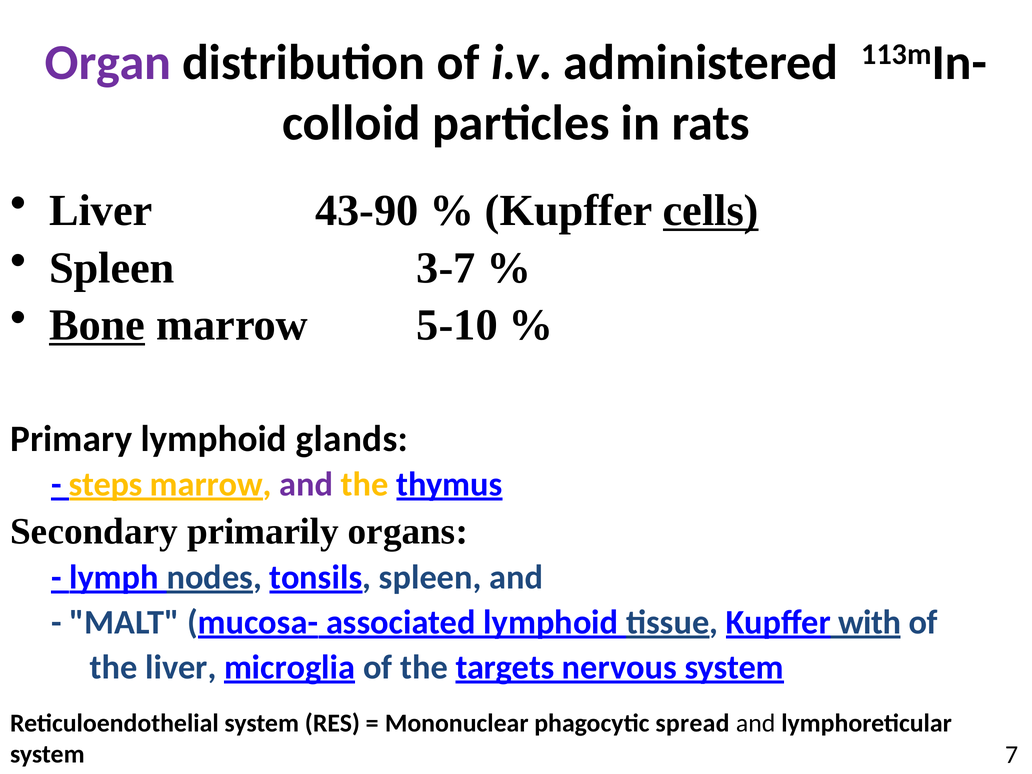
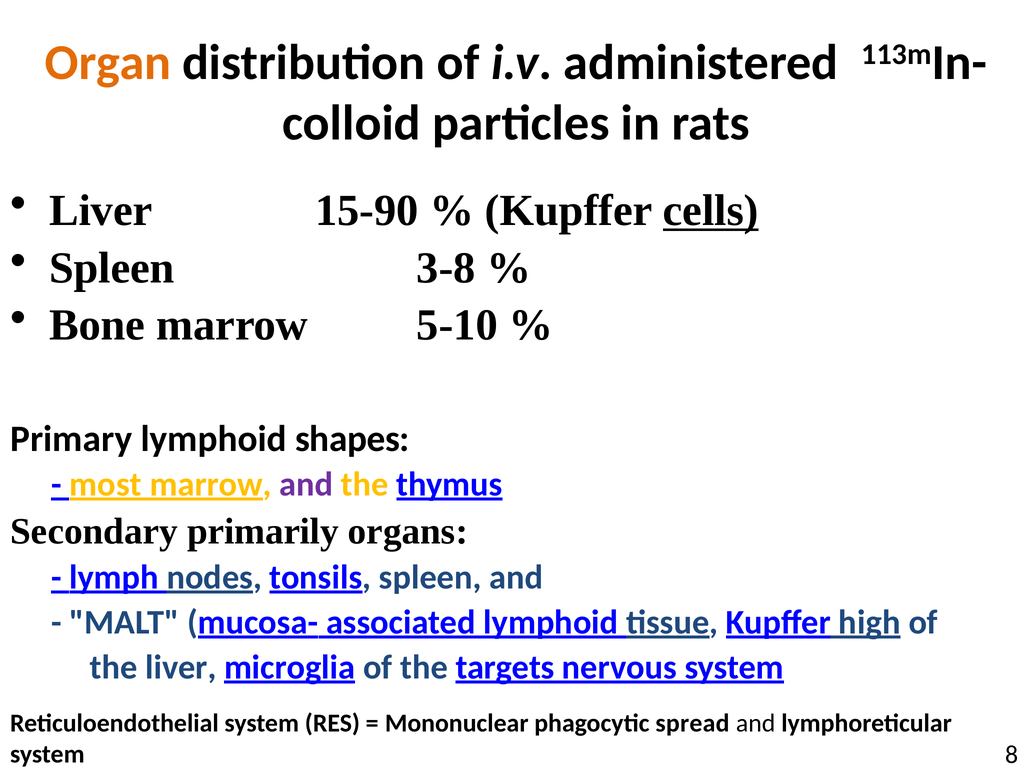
Organ colour: purple -> orange (108, 63)
43-90: 43-90 -> 15-90 (367, 211)
3-7: 3-7 -> 3-8 (446, 268)
Bone underline: present -> none (97, 325)
glands: glands -> shapes (352, 439)
steps: steps -> most (106, 484)
with: with -> high (869, 622)
7: 7 -> 8 (1012, 755)
